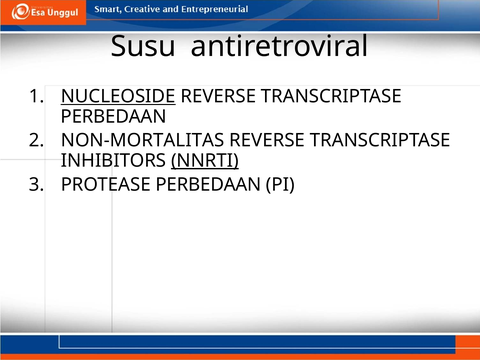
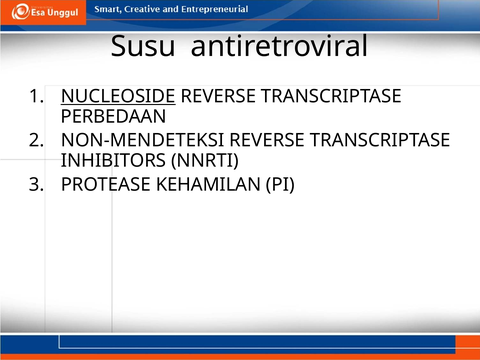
NON-MORTALITAS: NON-MORTALITAS -> NON-MENDETEKSI (143, 140)
NNRTI underline: present -> none (205, 161)
PROTEASE PERBEDAAN: PERBEDAAN -> KEHAMILAN (208, 185)
